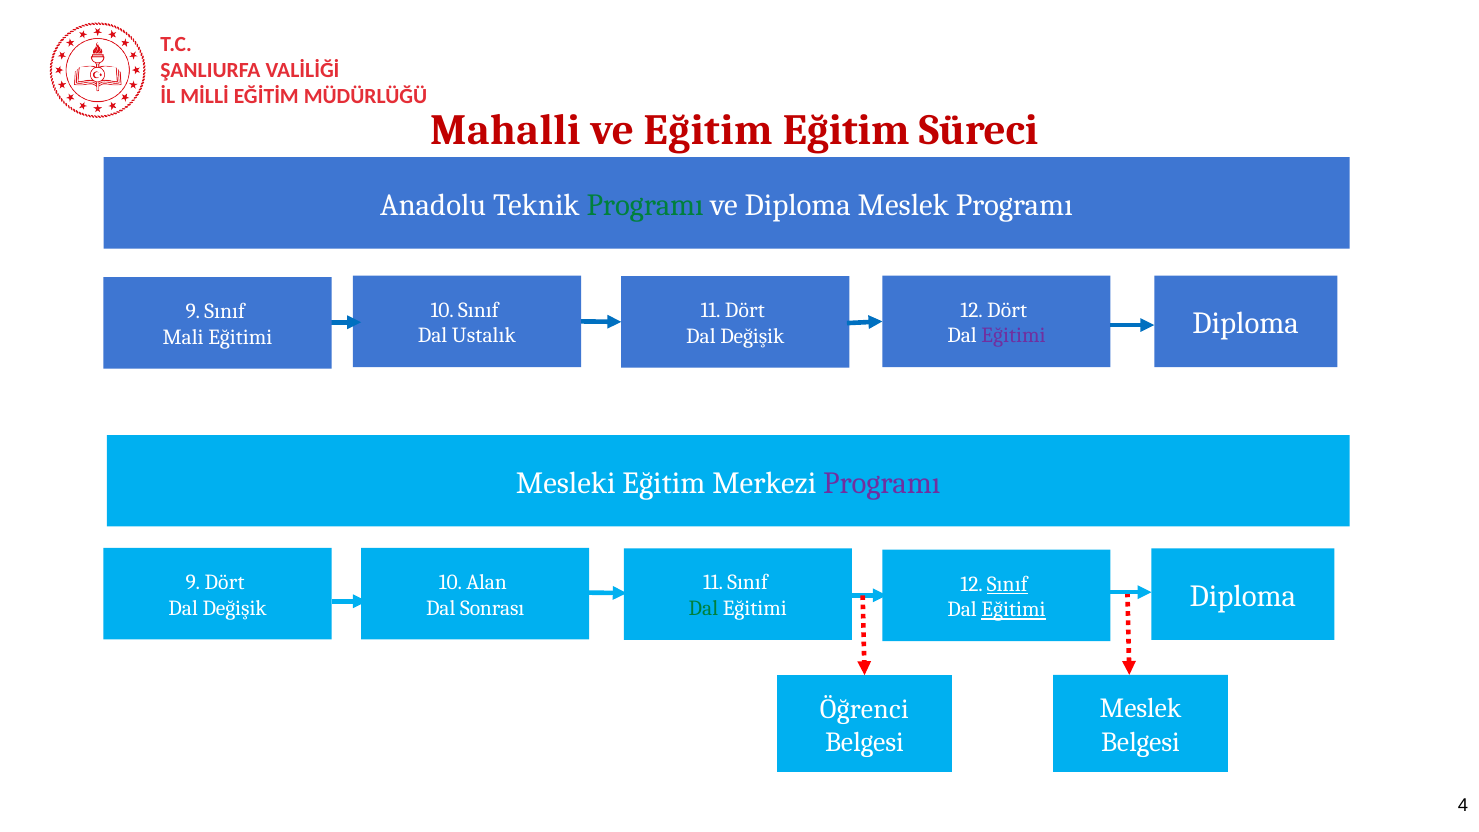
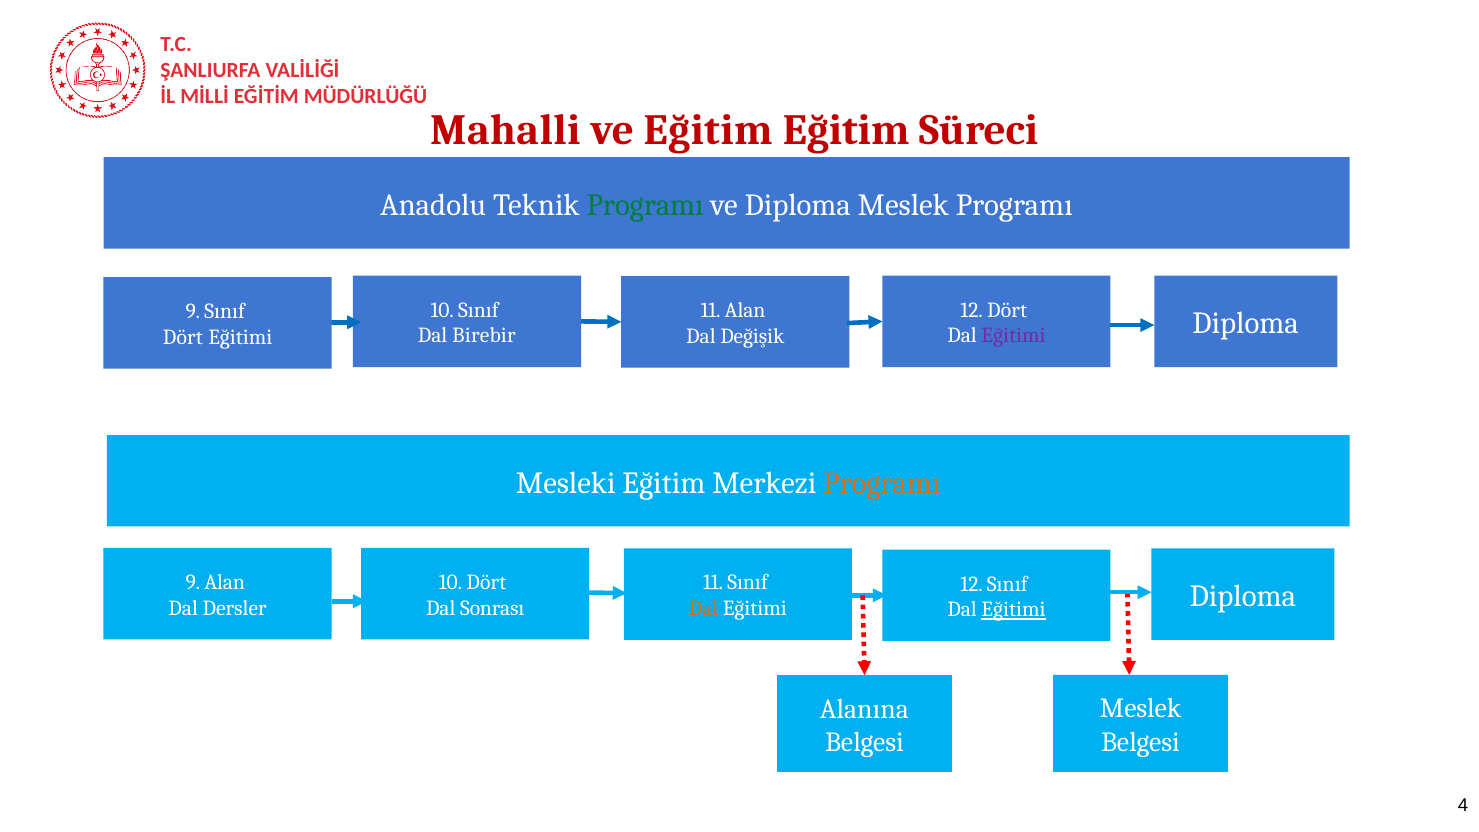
11 Dört: Dört -> Alan (745, 310)
Ustalık: Ustalık -> Birebir (484, 336)
Mali: Mali -> Dört (183, 337)
Programı colour: purple -> orange (882, 483)
9 Dört: Dört -> Alan (225, 582)
10 Alan: Alan -> Dört (486, 582)
Sınıf underline: present -> none (1007, 584)
Değişik: Değişik -> Dersler (235, 608)
Dal colour: green -> orange (703, 609)
Öğrenci: Öğrenci -> Alanına (864, 709)
